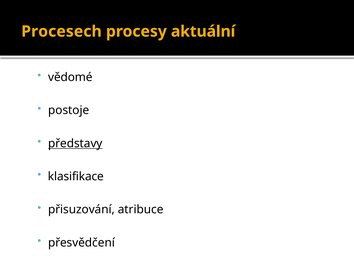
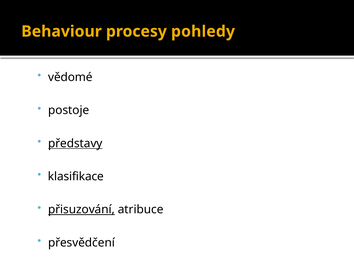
Procesech: Procesech -> Behaviour (62, 31)
aktuální: aktuální -> pohledy (203, 31)
přisuzování underline: none -> present (81, 209)
